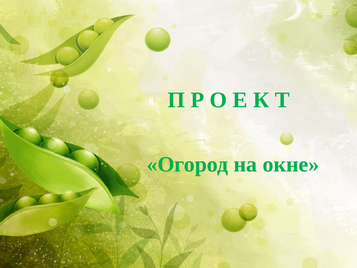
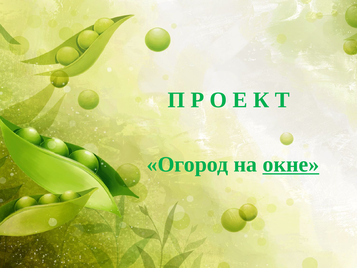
окне underline: none -> present (291, 164)
